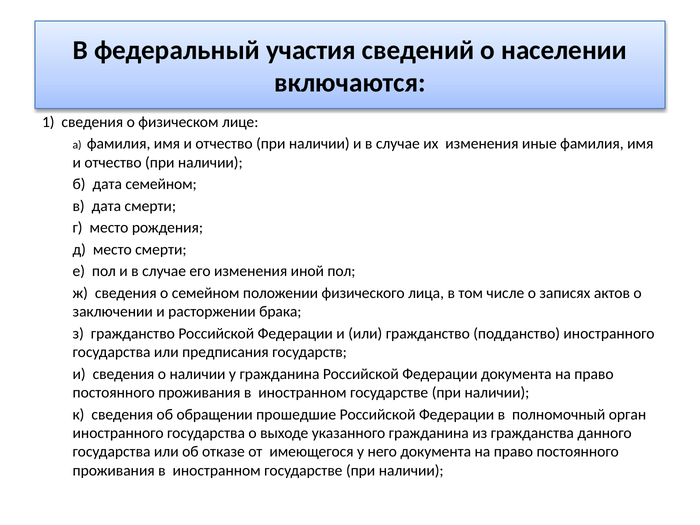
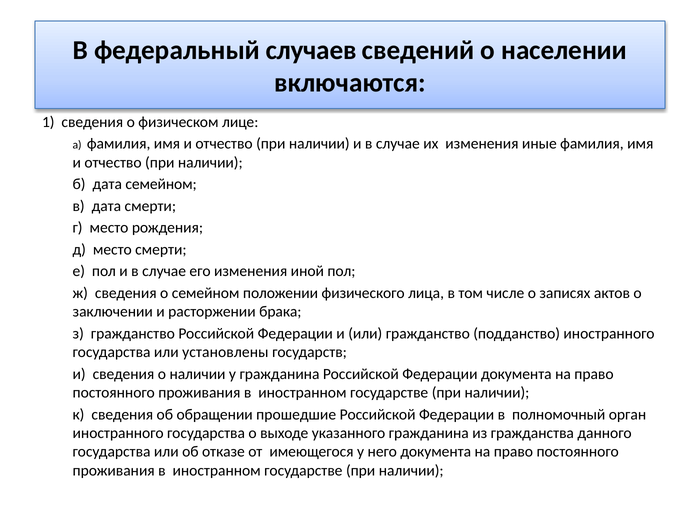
участия: участия -> случаев (311, 50)
предписания: предписания -> установлены (225, 352)
